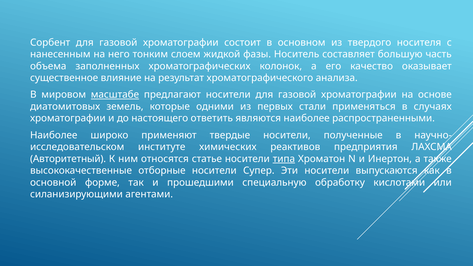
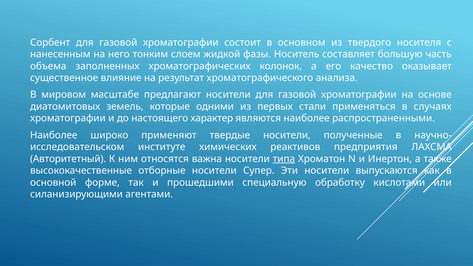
масштабе underline: present -> none (115, 95)
ответить: ответить -> характер (212, 118)
статье: статье -> важна (207, 159)
